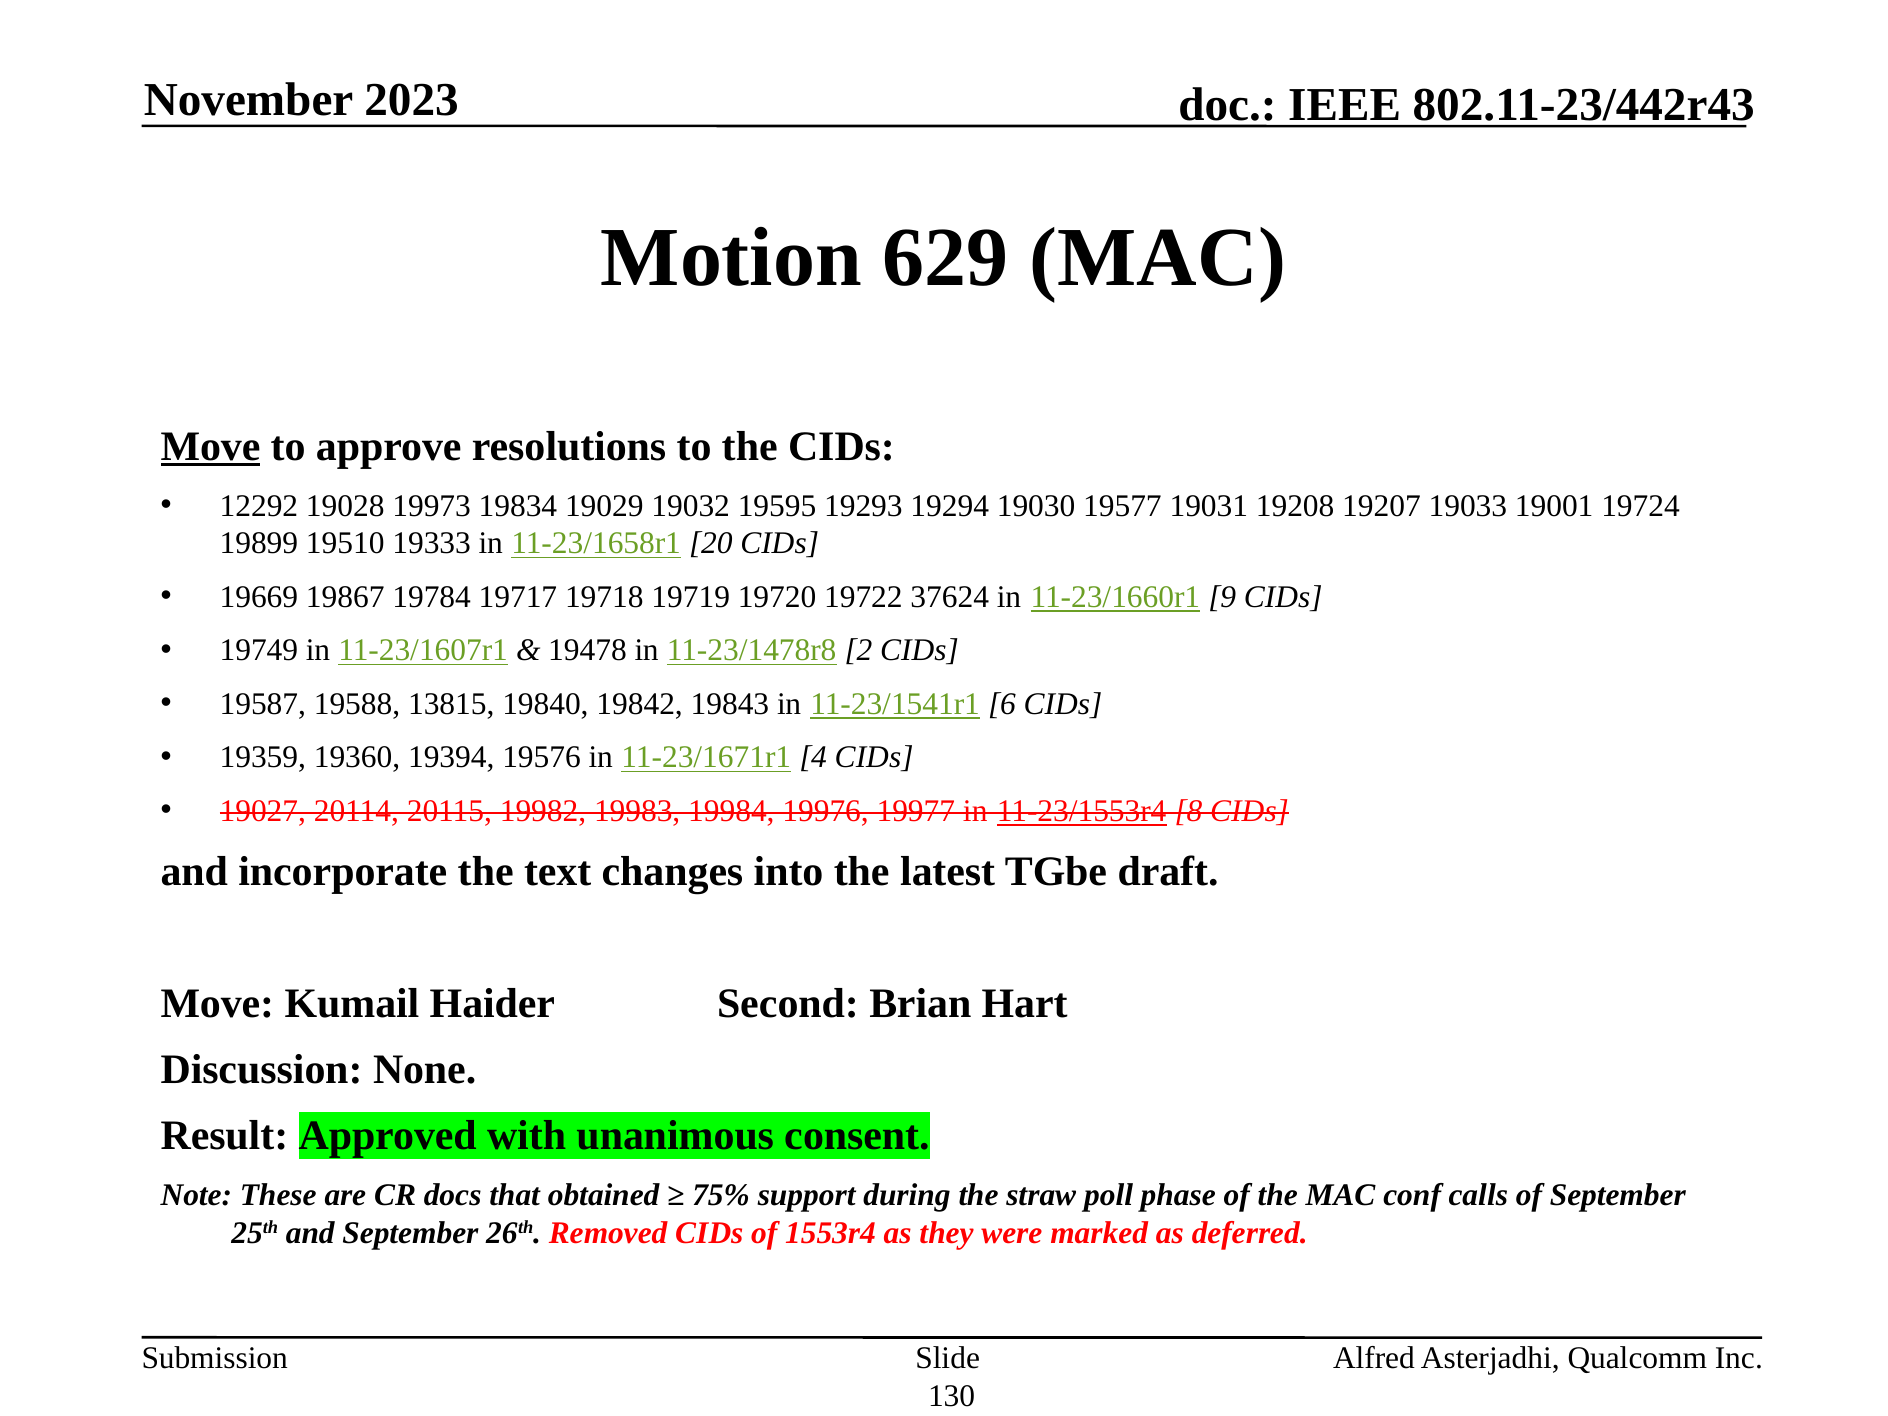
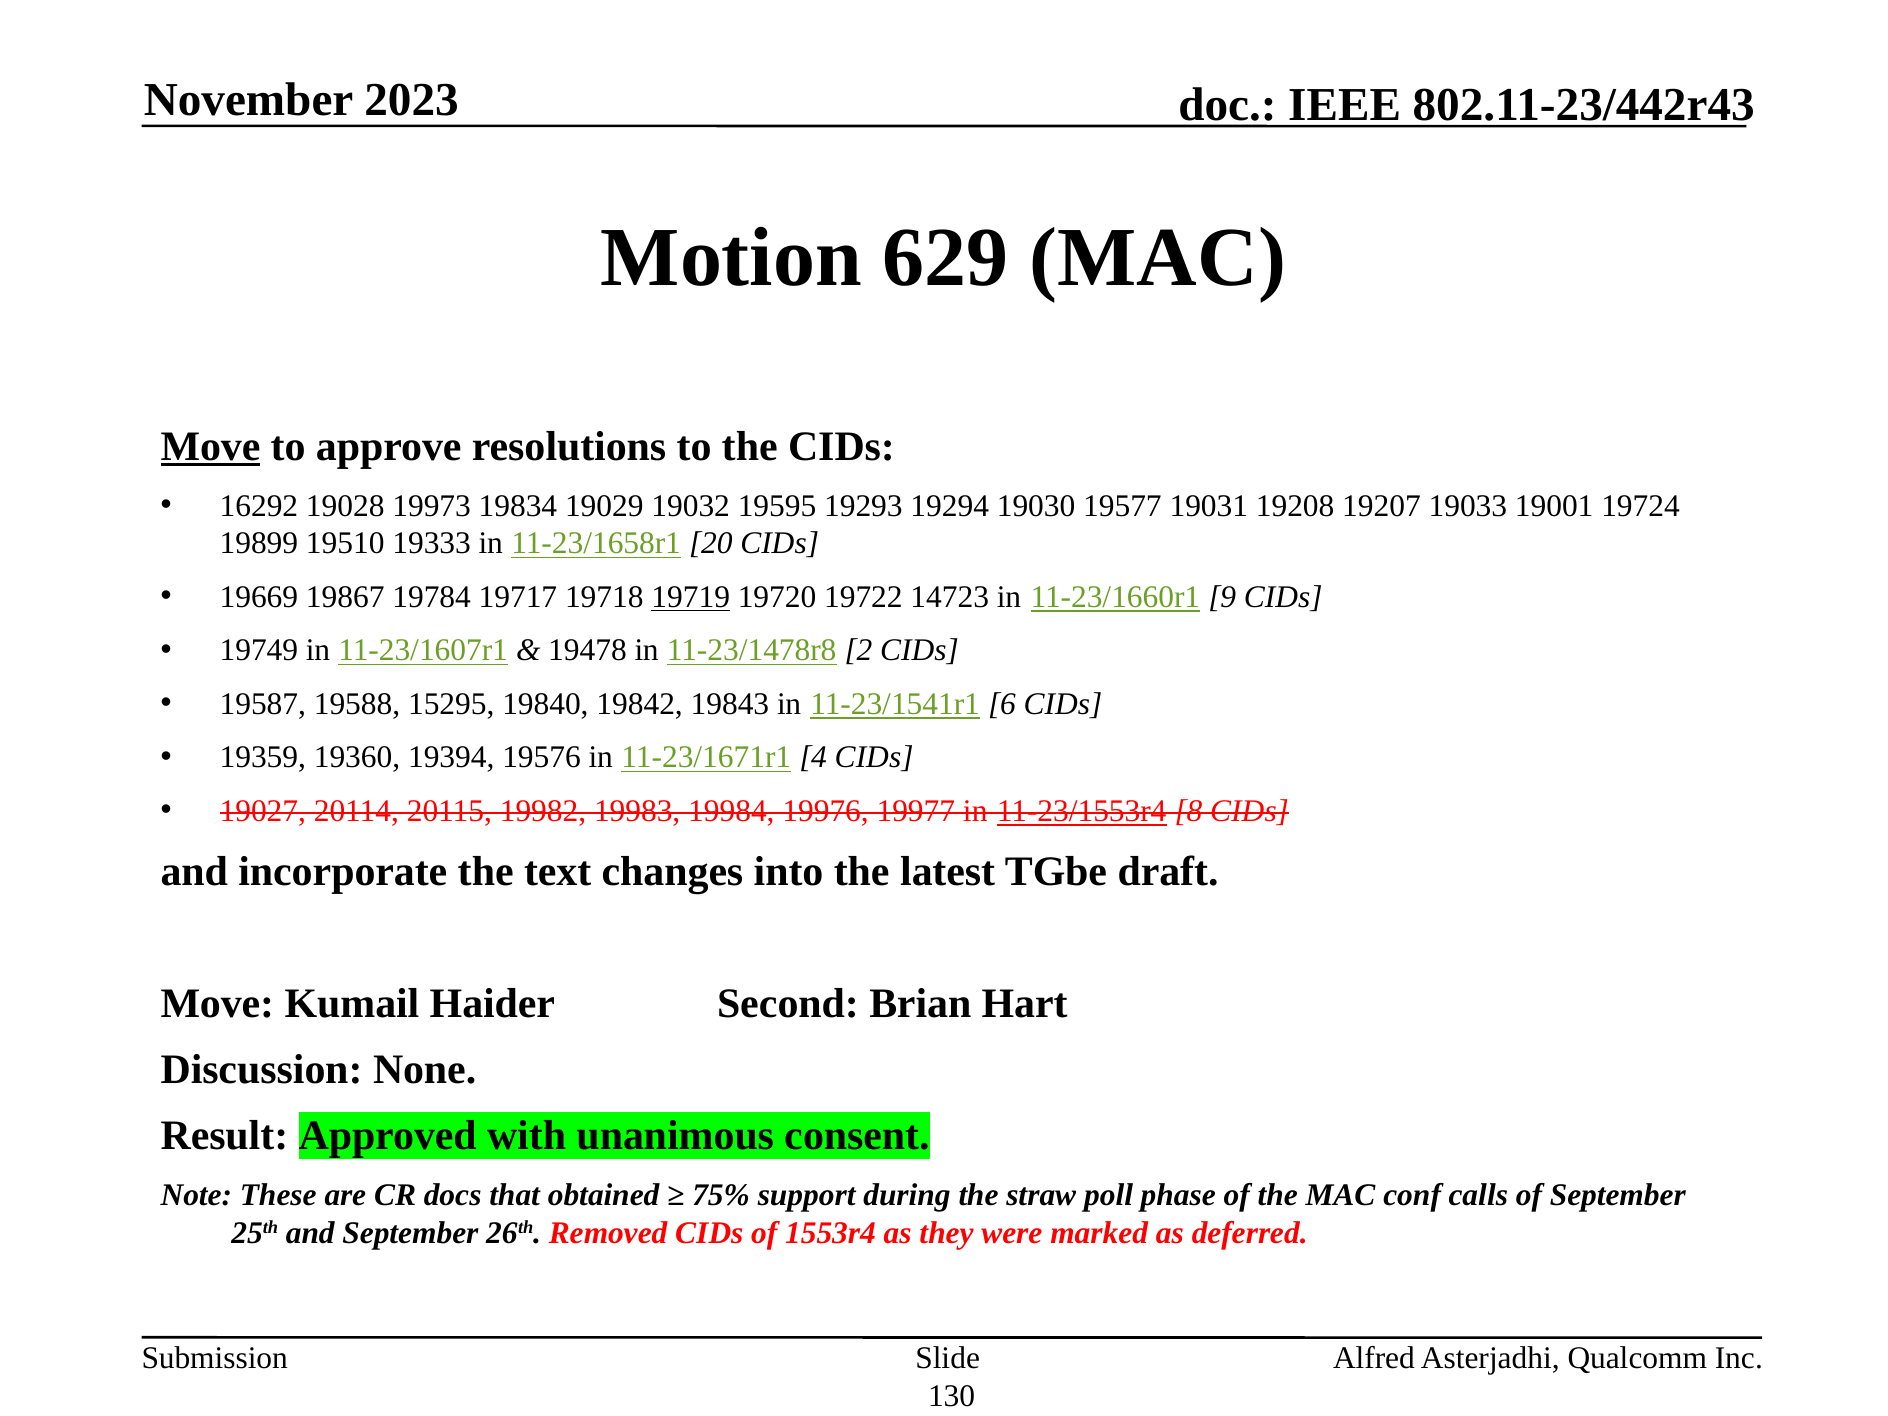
12292: 12292 -> 16292 (259, 506)
19719 underline: none -> present (691, 597)
37624: 37624 -> 14723 (950, 597)
13815: 13815 -> 15295 (451, 704)
